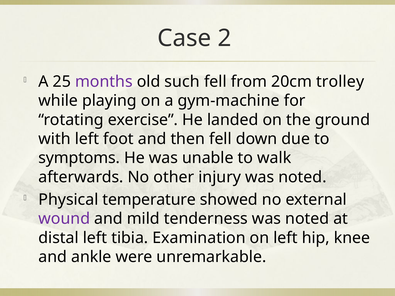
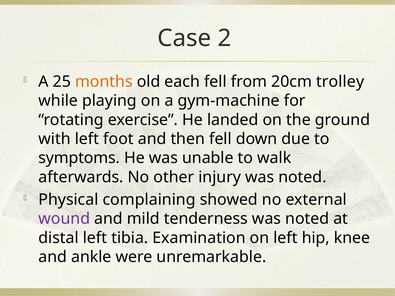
months colour: purple -> orange (104, 82)
such: such -> each (182, 82)
temperature: temperature -> complaining (149, 200)
